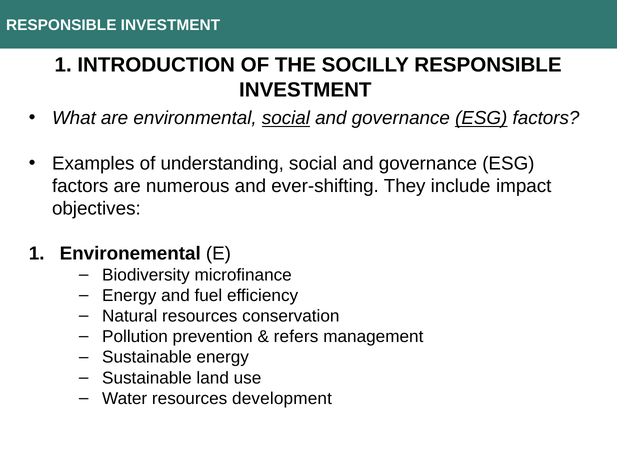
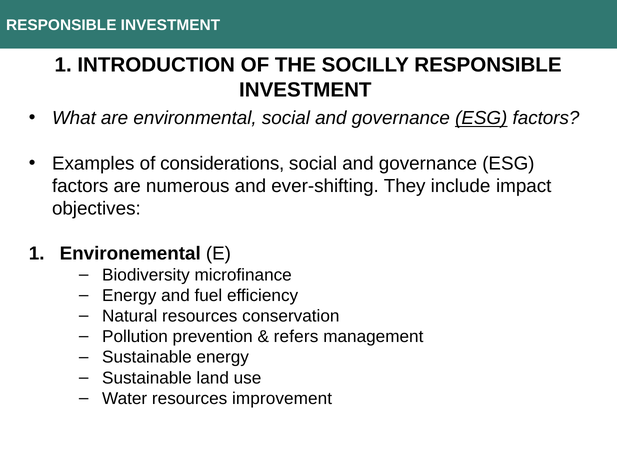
social underline: present -> none (286, 118)
understanding: understanding -> considerations (222, 164)
development: development -> improvement (282, 399)
